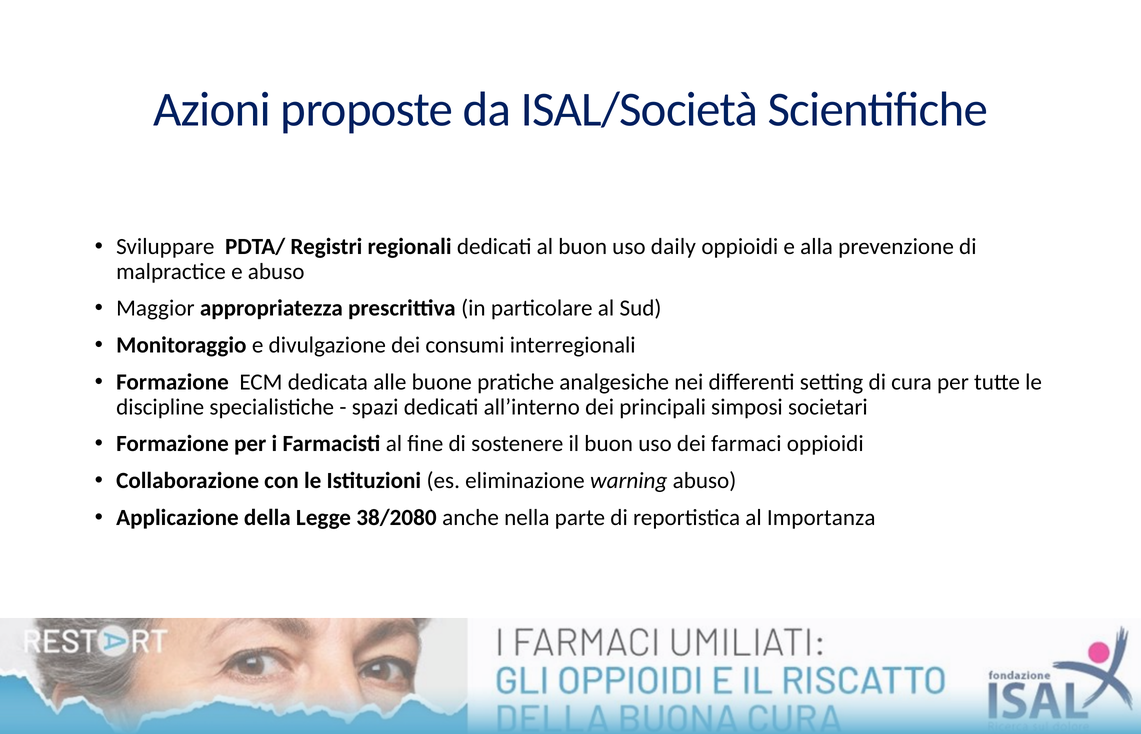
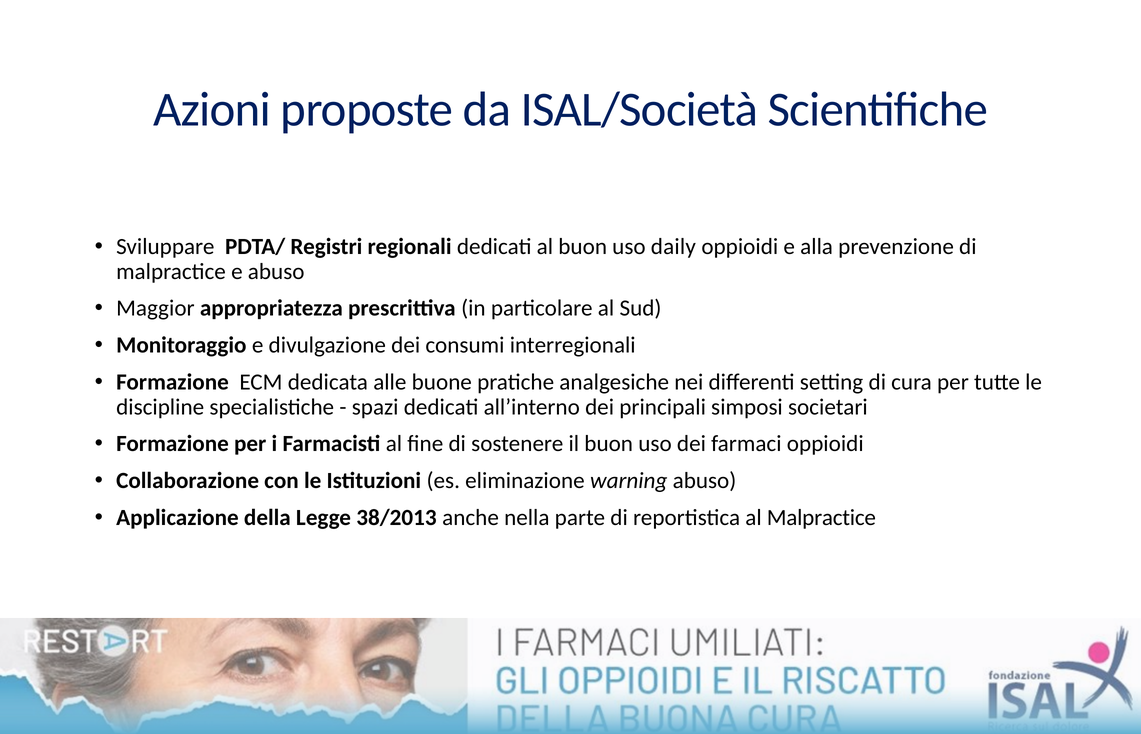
38/2080: 38/2080 -> 38/2013 (396, 518)
al Importanza: Importanza -> Malpractice (821, 518)
